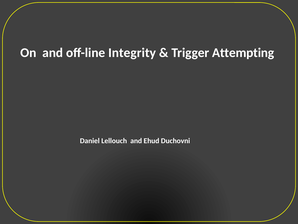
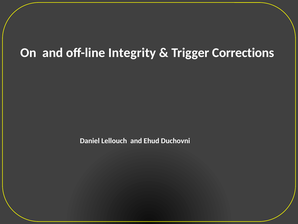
Attempting: Attempting -> Corrections (243, 53)
